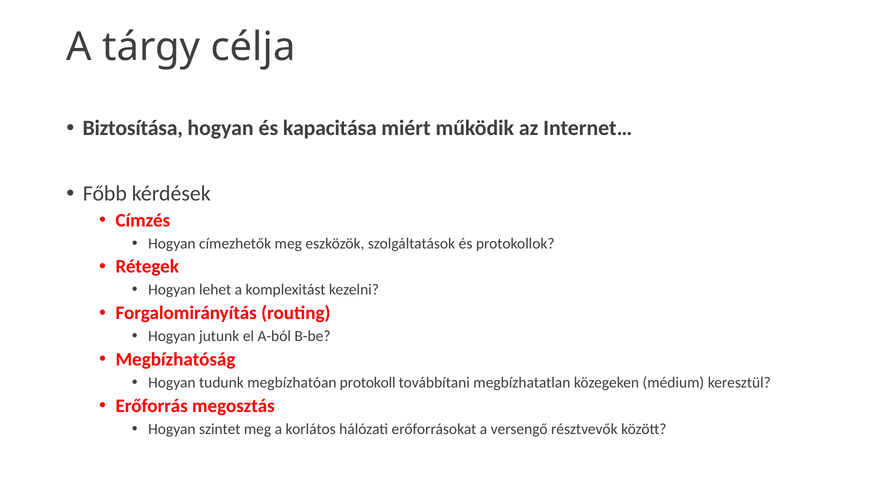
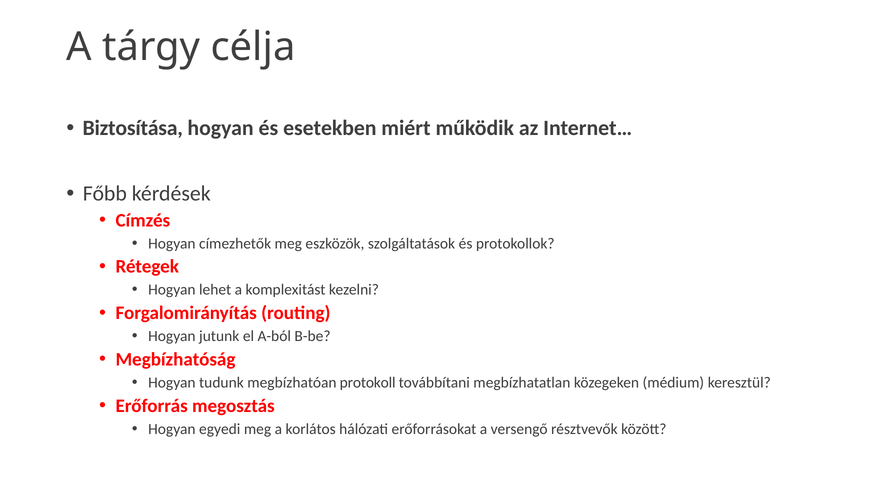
kapacitása: kapacitása -> esetekben (330, 128)
szintet: szintet -> egyedi (220, 429)
